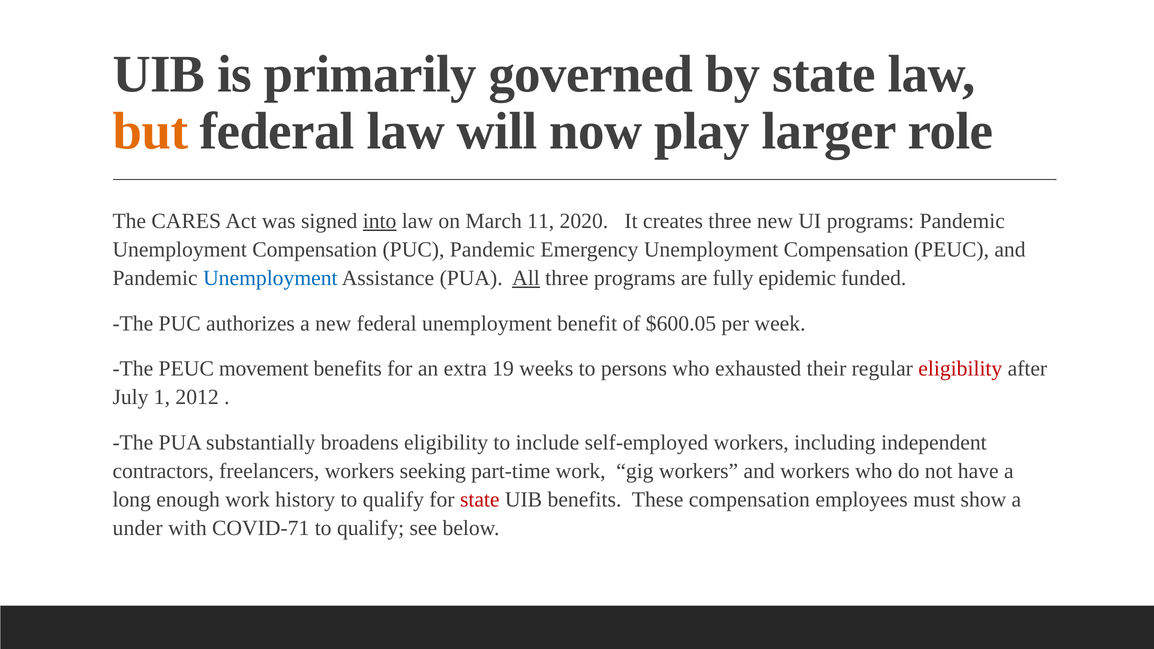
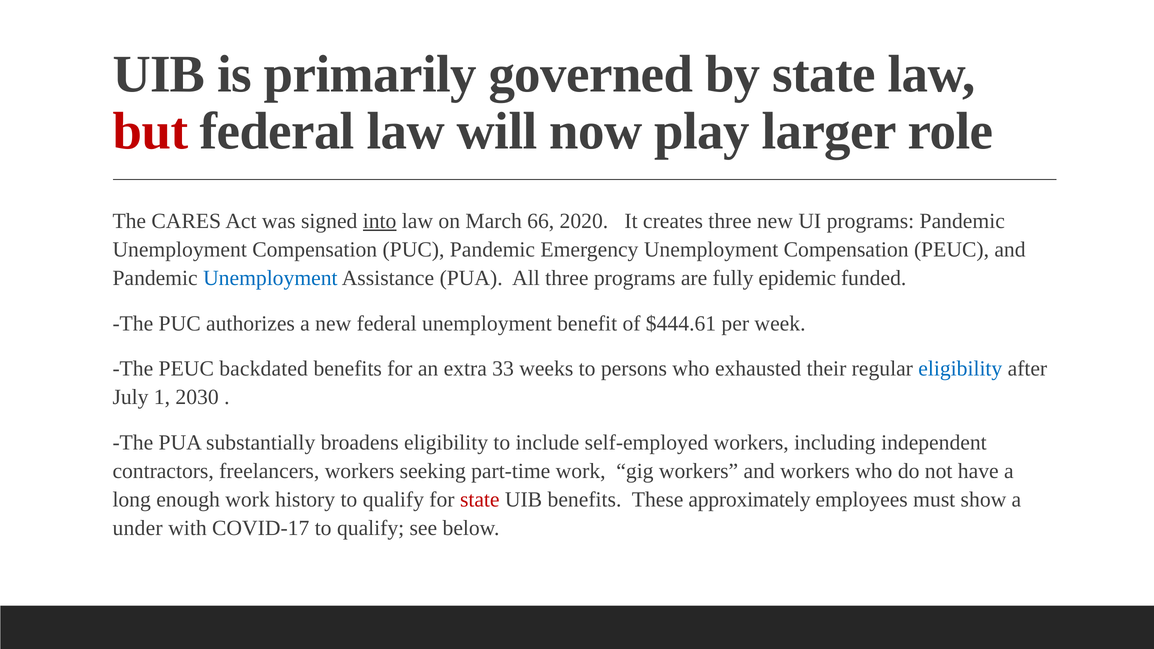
but colour: orange -> red (150, 131)
11: 11 -> 66 (541, 221)
All underline: present -> none (526, 278)
$600.05: $600.05 -> $444.61 (681, 323)
movement: movement -> backdated (264, 369)
19: 19 -> 33 (503, 369)
eligibility colour: red -> blue (960, 369)
2012: 2012 -> 2030 (197, 397)
These compensation: compensation -> approximately (750, 500)
COVID-71: COVID-71 -> COVID-17 (261, 528)
